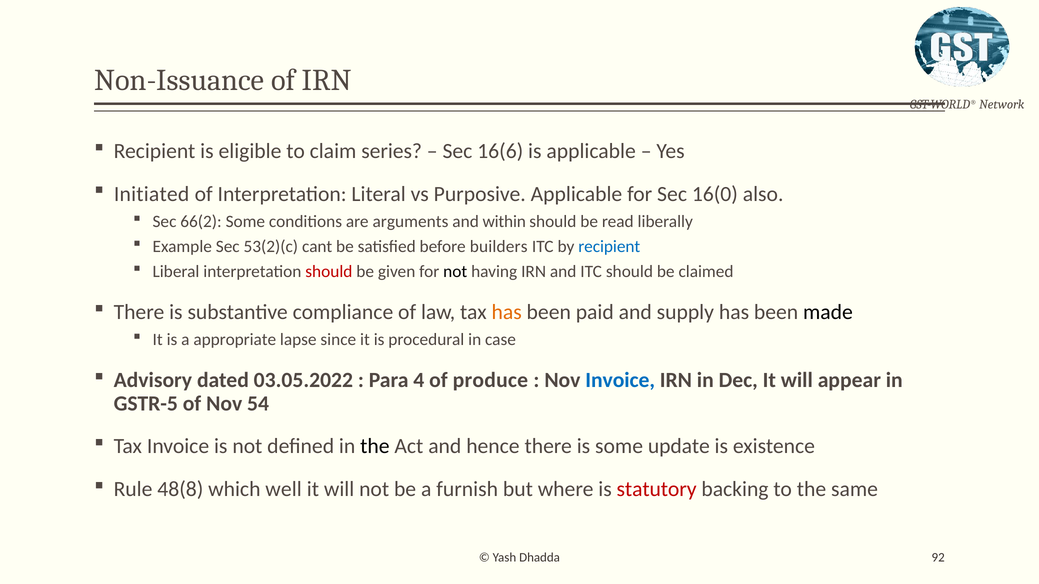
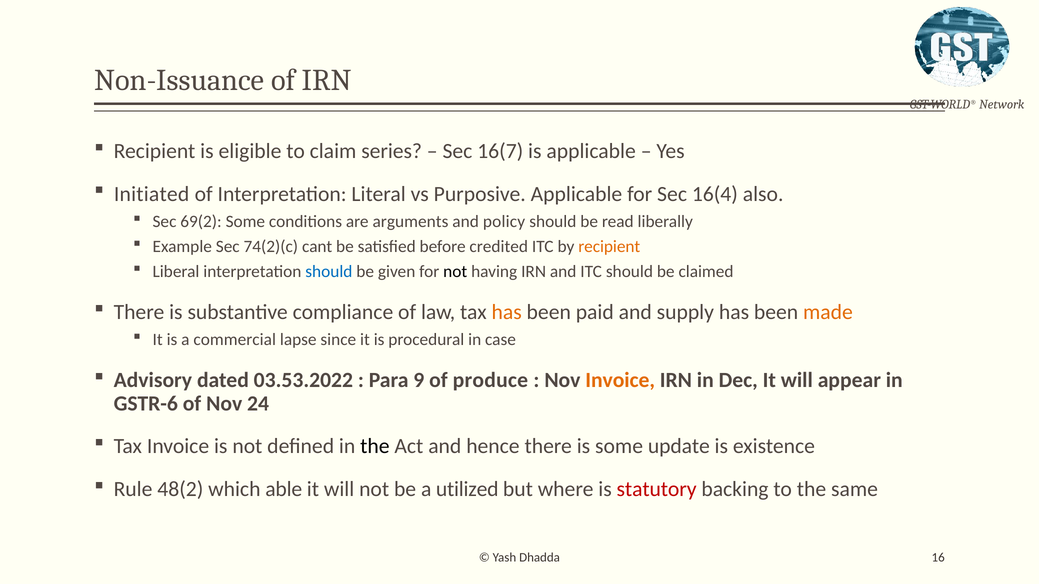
16(6: 16(6 -> 16(7 (500, 151)
16(0: 16(0 -> 16(4 (715, 194)
66(2: 66(2 -> 69(2 (201, 222)
within: within -> policy (504, 222)
53(2)(c: 53(2)(c -> 74(2)(c (271, 247)
builders: builders -> credited (499, 247)
recipient colour: blue -> orange (609, 247)
should colour: red -> blue (329, 272)
made colour: black -> orange (828, 312)
appropriate: appropriate -> commercial (235, 340)
03.05.2022: 03.05.2022 -> 03.53.2022 (303, 380)
4: 4 -> 9 (419, 380)
Invoice colour: blue -> orange (620, 380)
GSTR-5: GSTR-5 -> GSTR-6 (146, 404)
54: 54 -> 24 (258, 404)
48(8: 48(8 -> 48(2 (180, 490)
well: well -> able (284, 490)
furnish: furnish -> utilized (467, 490)
92: 92 -> 16 (938, 558)
